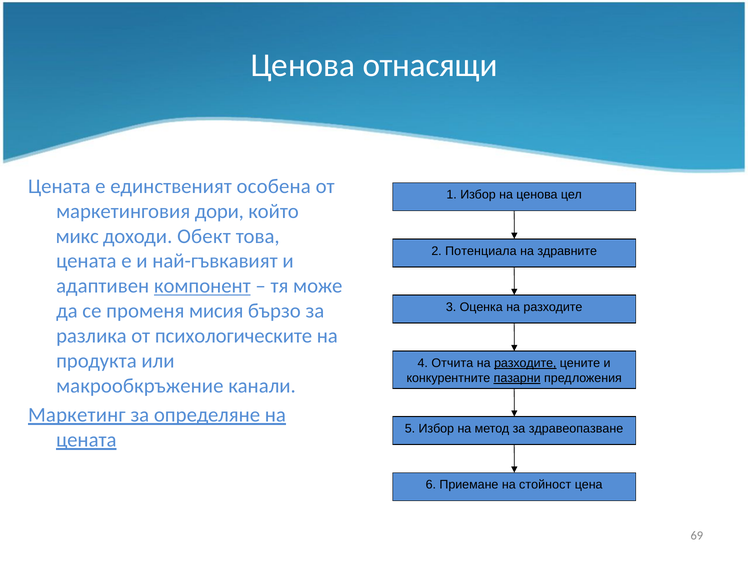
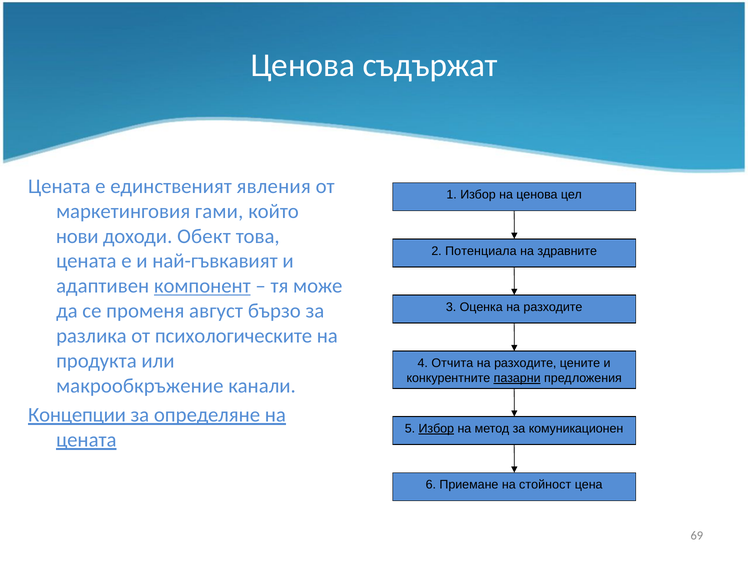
отнасящи: отнасящи -> съдържат (430, 65)
особена: особена -> явления (274, 186)
дори: дори -> гами (219, 211)
микс: микс -> нови (77, 236)
мисия: мисия -> август (216, 311)
разходите underline: present -> none (525, 363)
Маркетинг: Маркетинг -> Концепции (77, 415)
Избор underline: none -> present (436, 429)
здравеопазване: здравеопазване -> комуникационен (576, 429)
